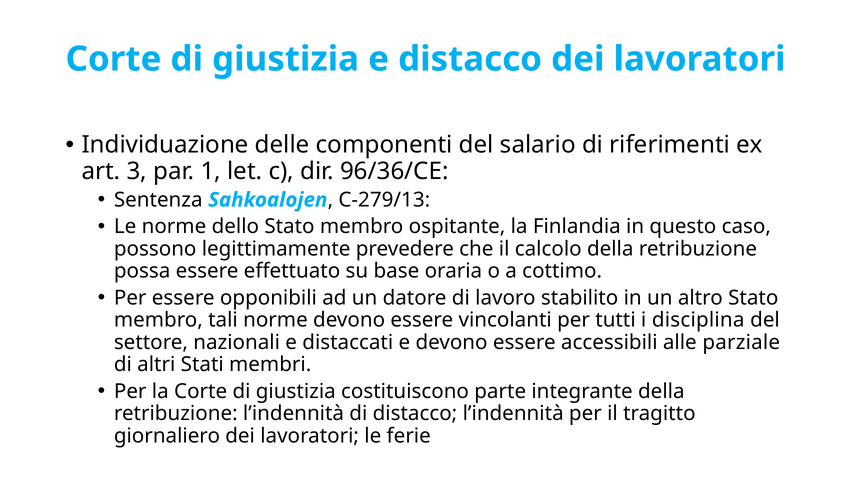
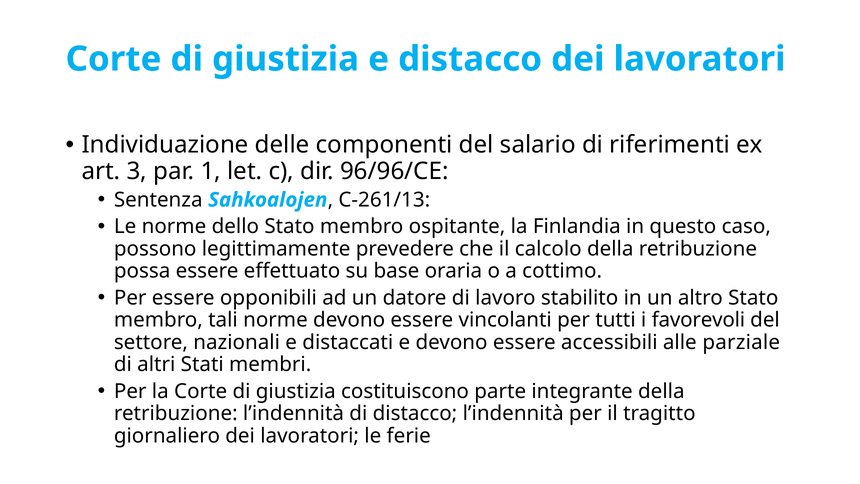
96/36/CE: 96/36/CE -> 96/96/CE (394, 171)
C-279/13: C-279/13 -> C-261/13 (384, 200)
disciplina: disciplina -> favorevoli (698, 320)
